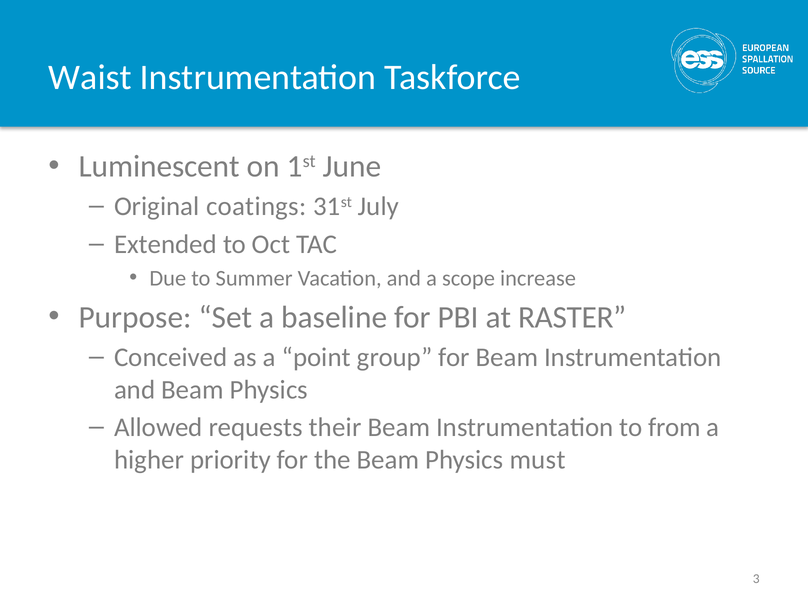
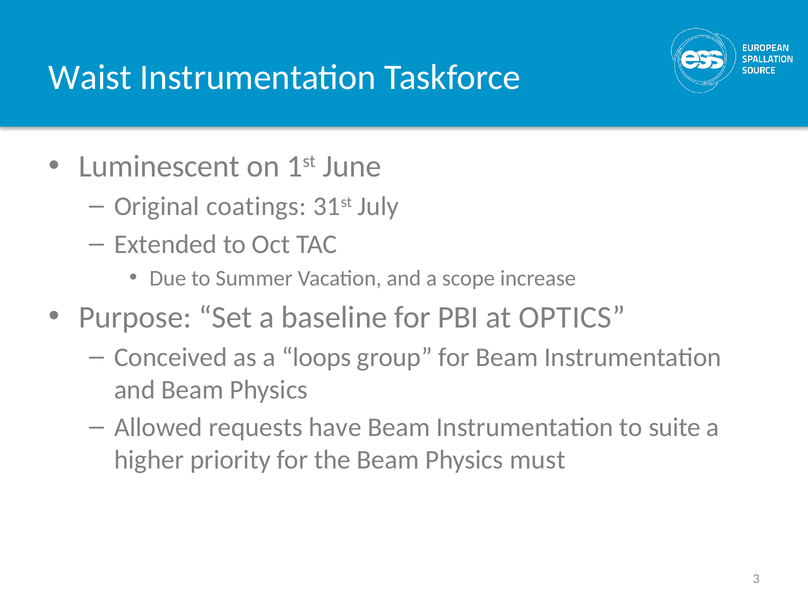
RASTER: RASTER -> OPTICS (572, 317)
point: point -> loops (316, 357)
their: their -> have (335, 427)
from: from -> suite (675, 427)
